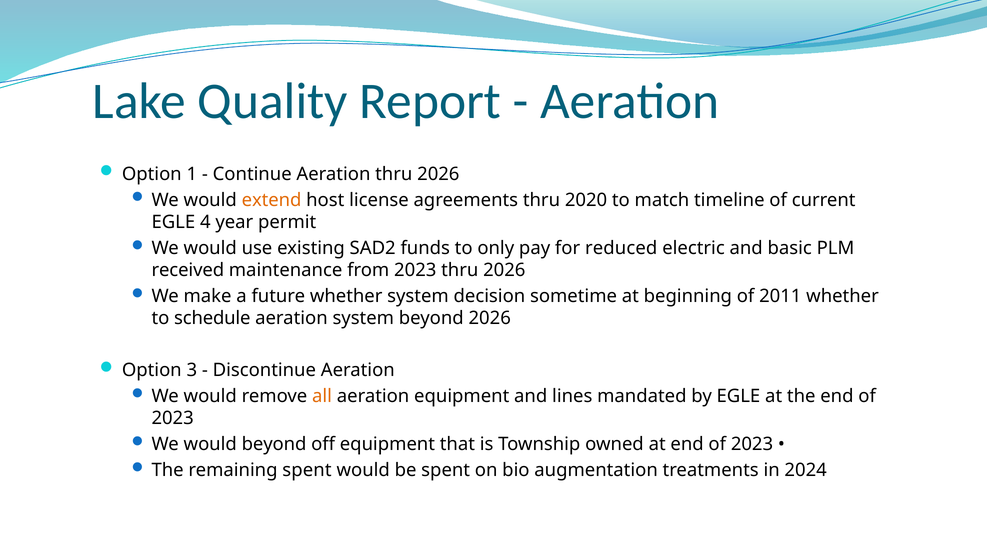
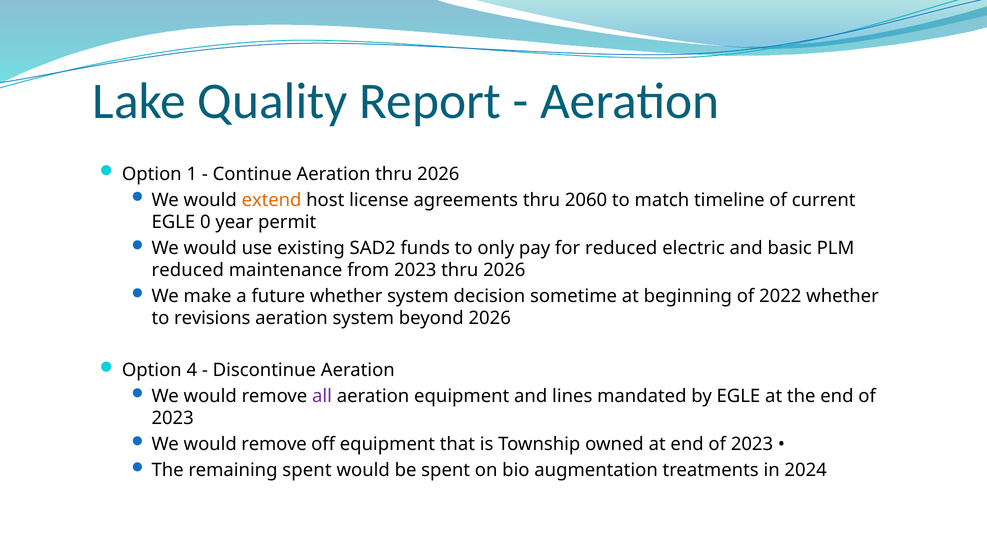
2020: 2020 -> 2060 (586, 200)
4: 4 -> 0 (205, 222)
received: received -> reduced (188, 270)
2011: 2011 -> 2022 (780, 296)
schedule: schedule -> revisions (212, 318)
3: 3 -> 4 (192, 370)
all colour: orange -> purple (322, 396)
beyond: beyond -> remove (274, 444)
